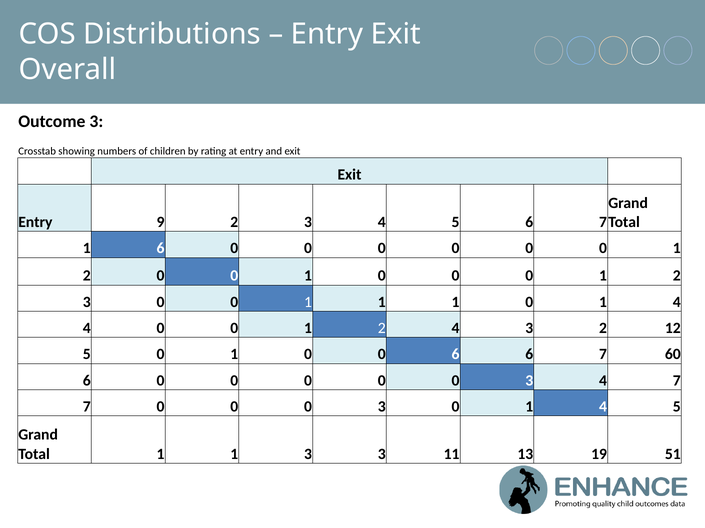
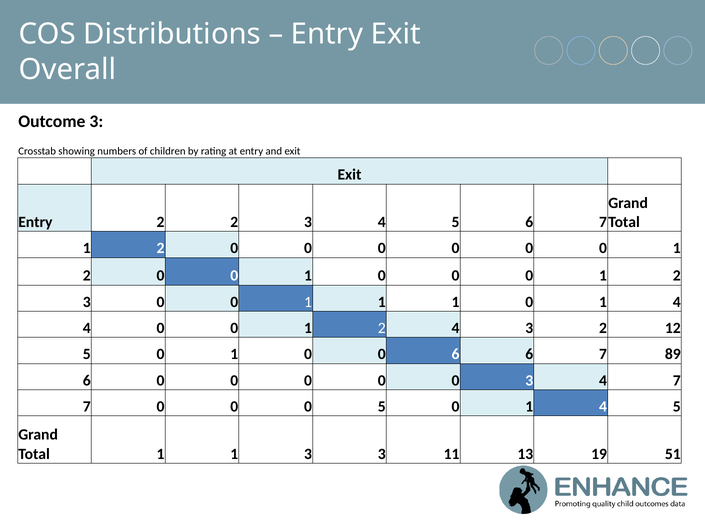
Entry 9: 9 -> 2 (161, 222)
6: 6 -> 2 (161, 249)
60: 60 -> 89 (673, 355)
3: 3 -> 5 (382, 407)
